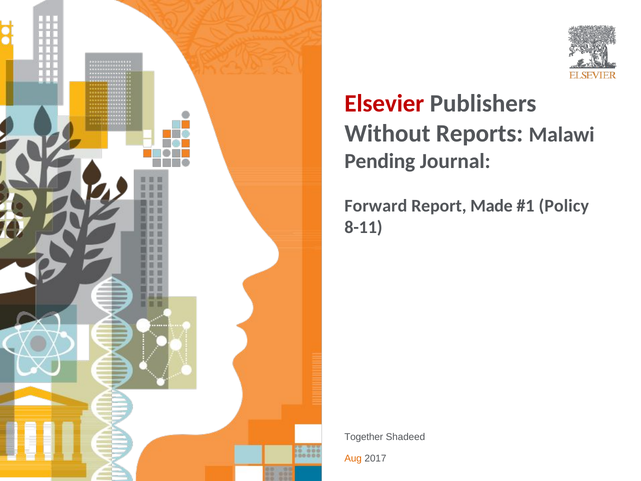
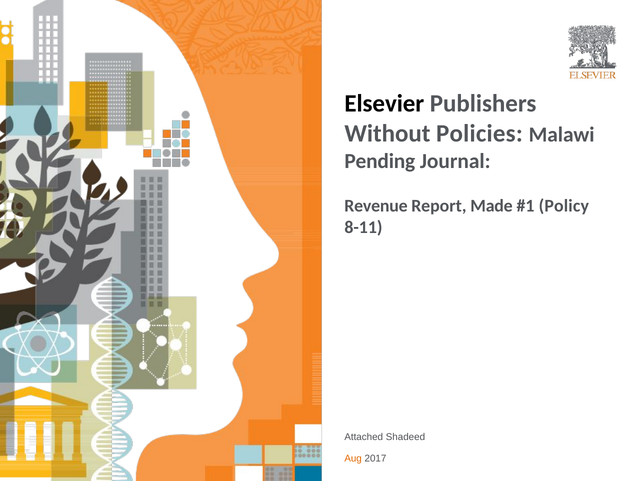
Elsevier colour: red -> black (384, 104)
Reports: Reports -> Policies (479, 134)
Forward: Forward -> Revenue (376, 206)
Together: Together -> Attached (364, 437)
